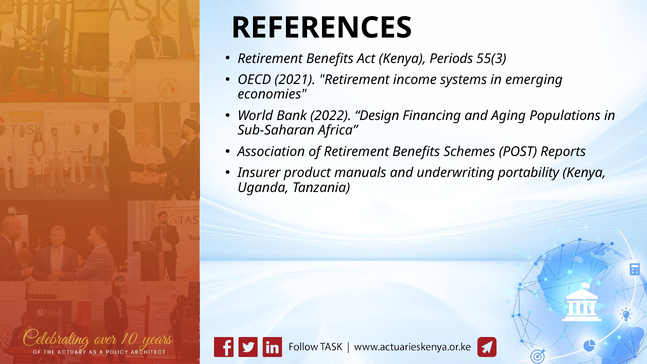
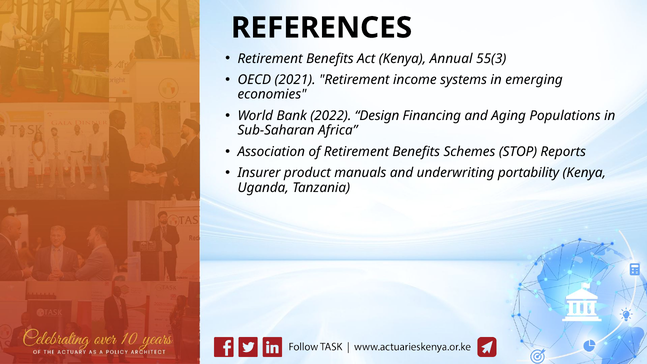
Periods: Periods -> Annual (451, 59)
POST: POST -> STOP (518, 152)
